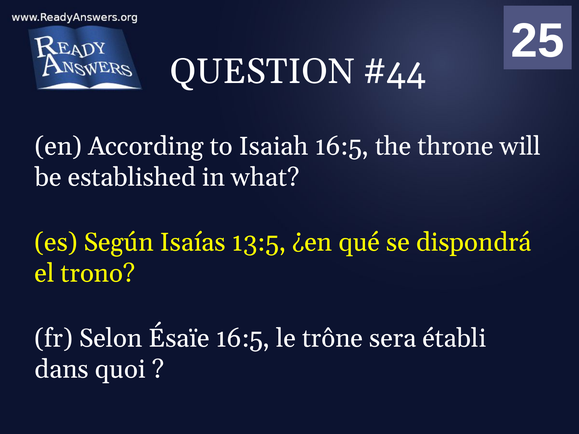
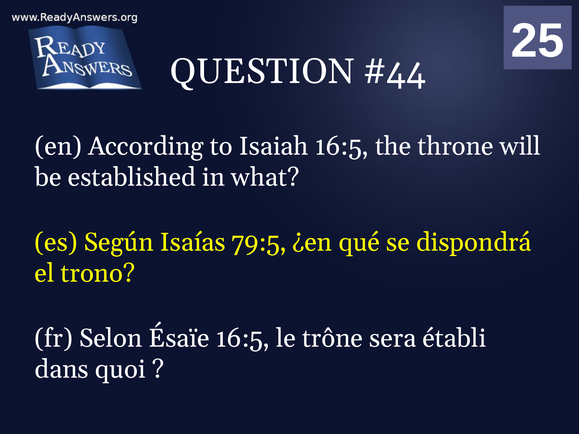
13:5: 13:5 -> 79:5 (259, 242)
